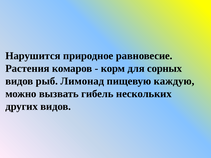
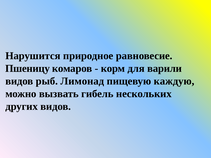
Растения: Растения -> Пшеницу (28, 69)
сорных: сорных -> варили (165, 69)
